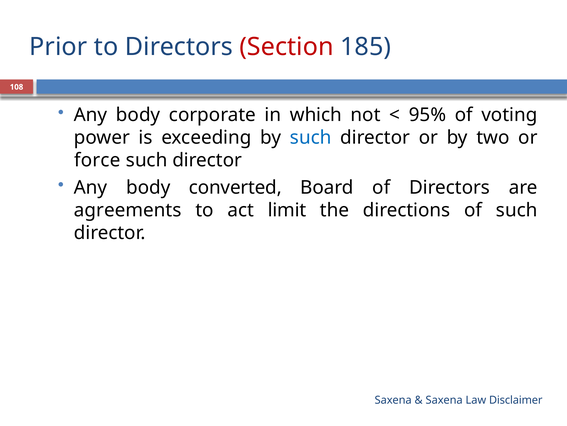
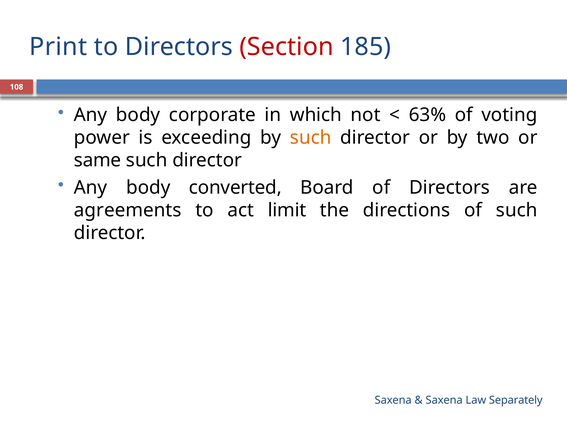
Prior: Prior -> Print (58, 47)
95%: 95% -> 63% (427, 115)
such colour: blue -> orange (311, 137)
force: force -> same (98, 160)
Disclaimer: Disclaimer -> Separately (516, 400)
